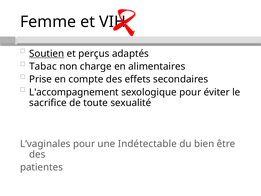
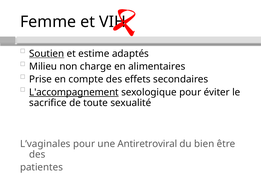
perçus: perçus -> estime (94, 54)
Tabac: Tabac -> Milieu (43, 66)
L'accompagnement underline: none -> present (74, 92)
Indétectable: Indétectable -> Antiretroviral (147, 144)
